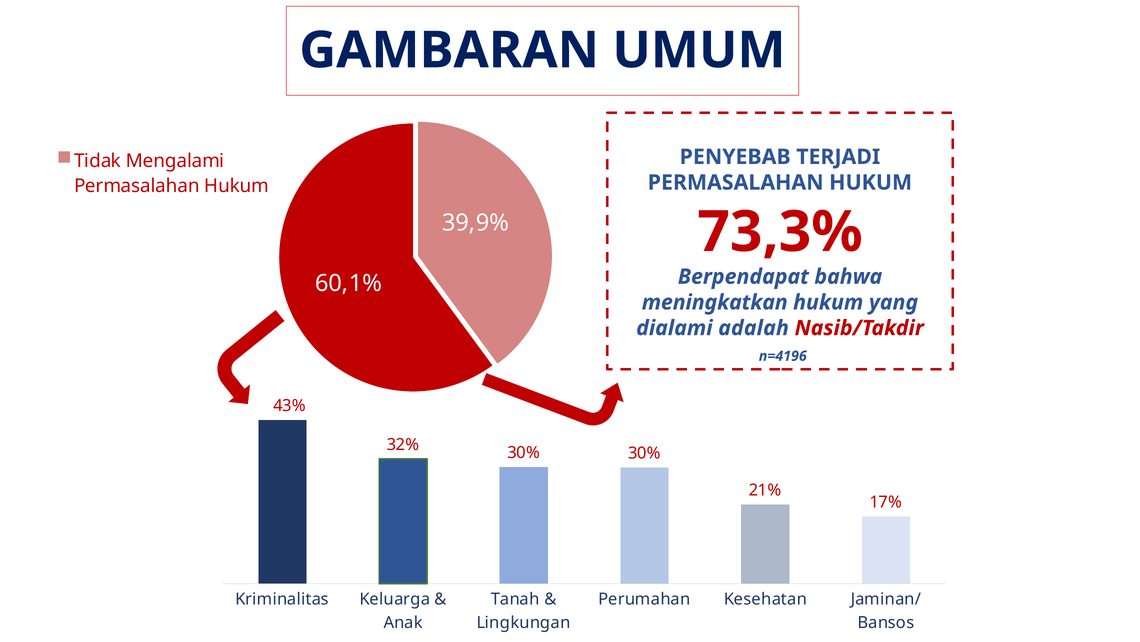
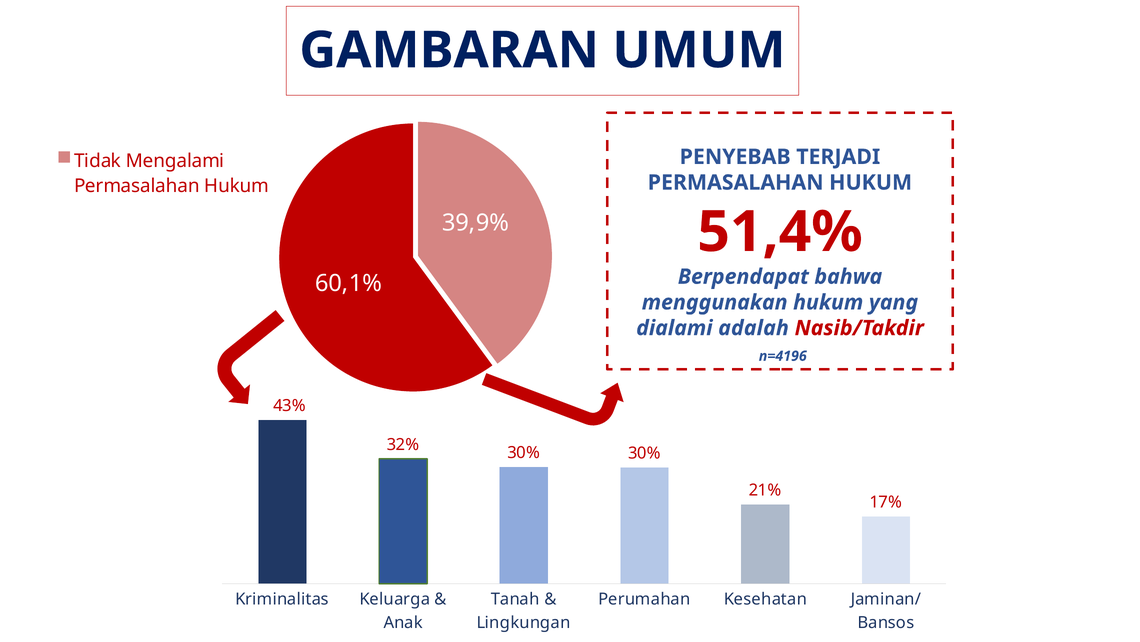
73,3%: 73,3% -> 51,4% (780, 232)
meningkatkan: meningkatkan -> menggunakan (715, 302)
